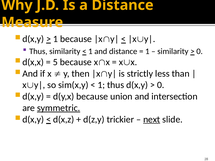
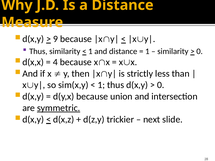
1: 1 -> 9 (55, 39)
5: 5 -> 4 (55, 62)
next underline: present -> none (152, 120)
